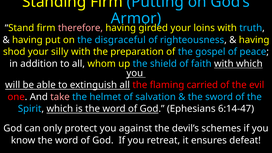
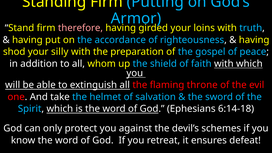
disgraceful: disgraceful -> accordance (120, 40)
carried: carried -> throne (202, 85)
take colour: pink -> white (60, 97)
6:14-47: 6:14-47 -> 6:14-18 (236, 109)
